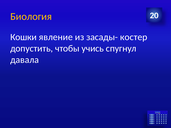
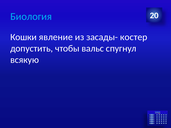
Биология colour: yellow -> light blue (31, 17)
учись: учись -> вальс (93, 49)
давала: давала -> всякую (25, 60)
